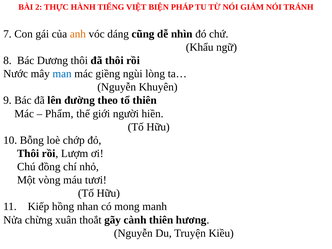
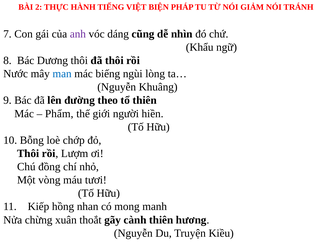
anh colour: orange -> purple (78, 34)
giềng: giềng -> biếng (108, 74)
Khuyên: Khuyên -> Khuâng (158, 87)
